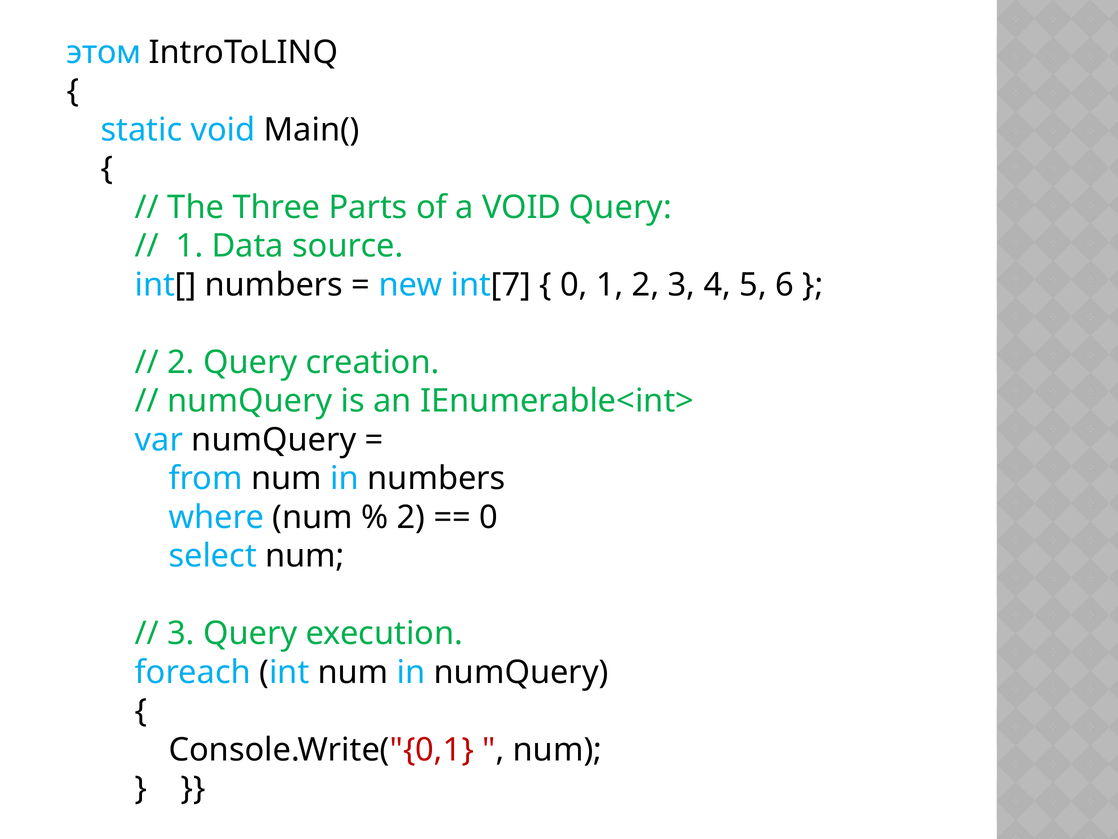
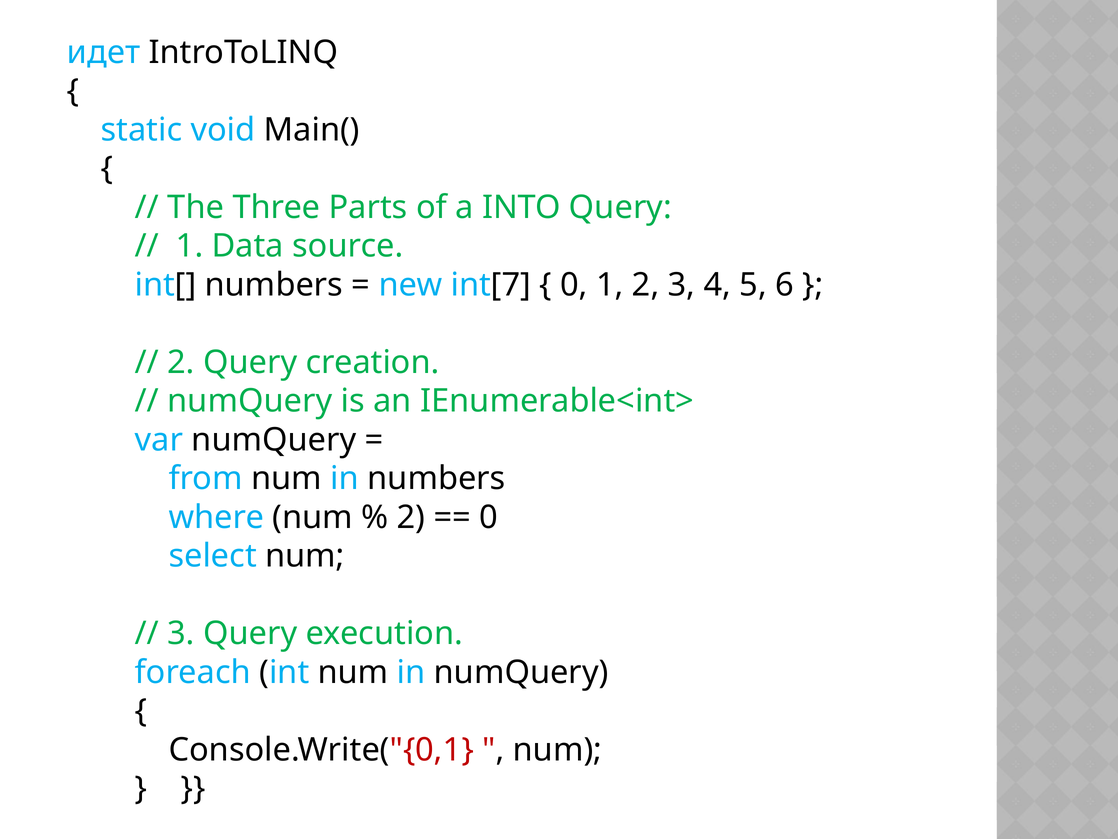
этом: этом -> идет (104, 52)
a VOID: VOID -> INTO (522, 207)
